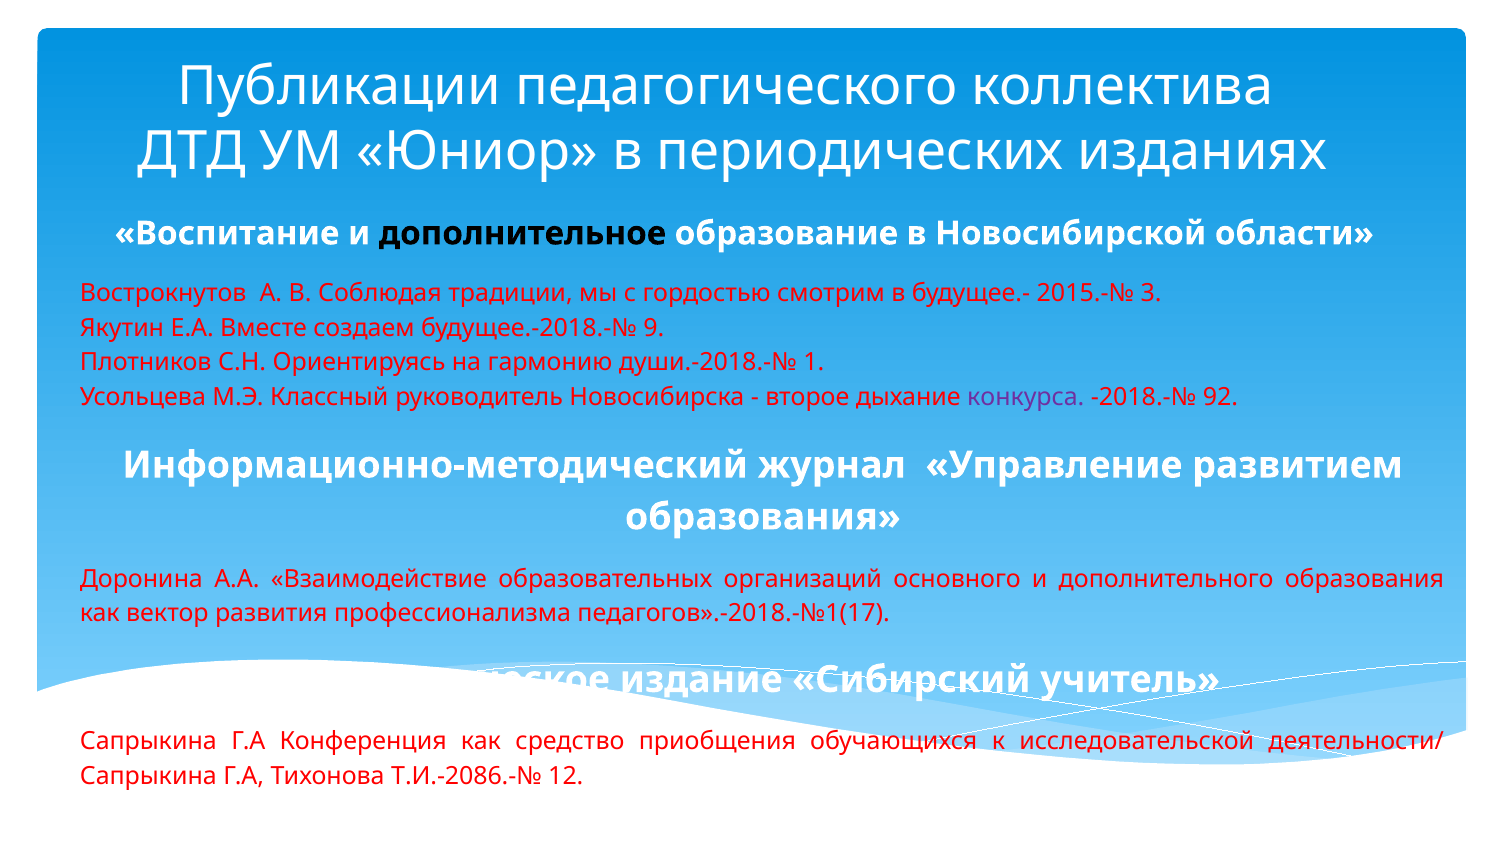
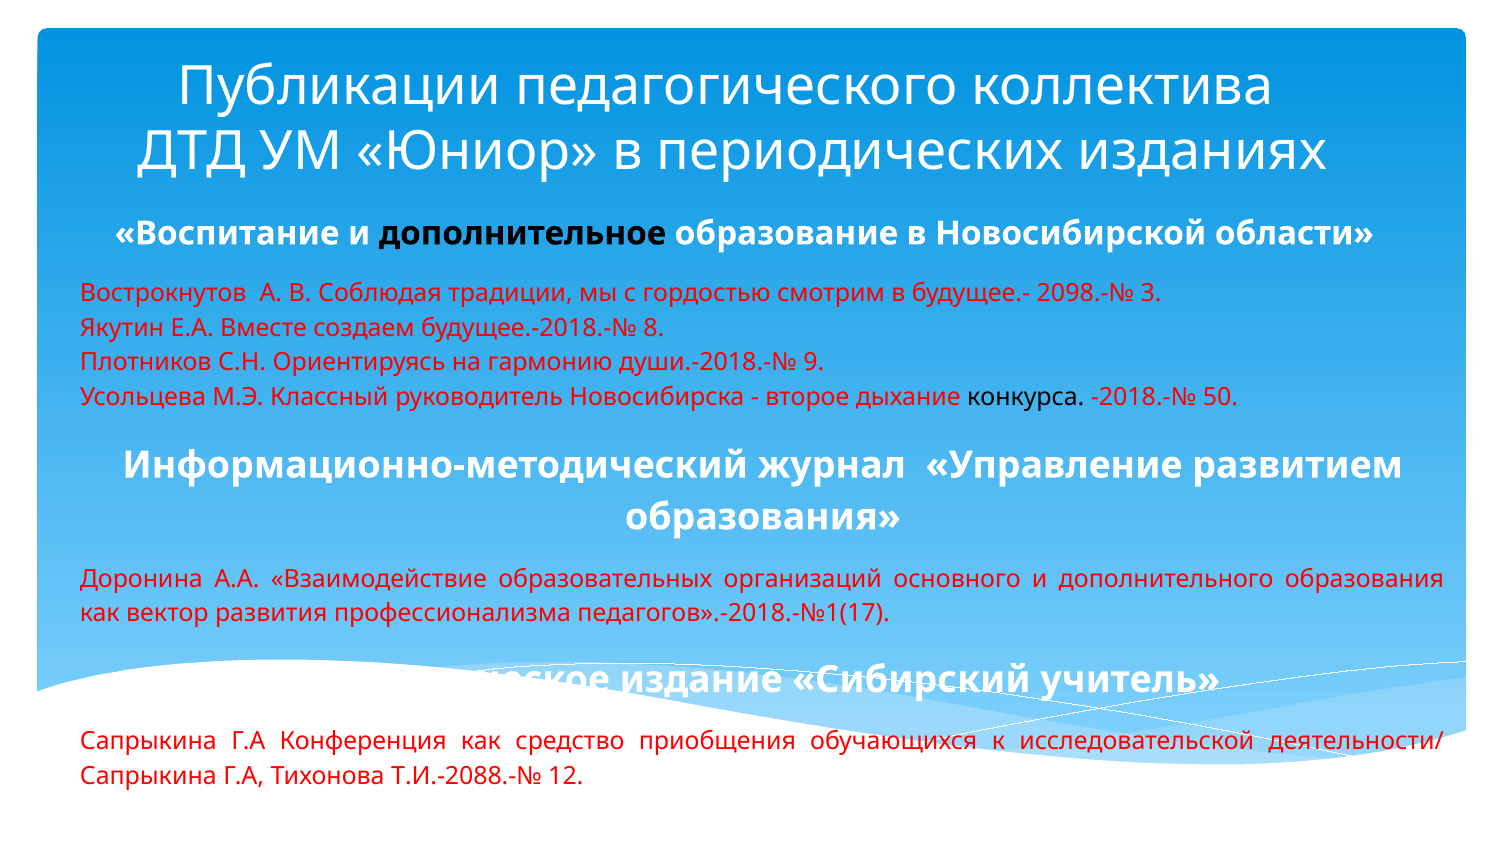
2015.-№: 2015.-№ -> 2098.-№ (1085, 293)
9: 9 -> 8 (654, 328)
1: 1 -> 9 (814, 362)
конкурса colour: purple -> black (1026, 397)
92: 92 -> 50 (1221, 397)
Т.И.-2086.-№: Т.И.-2086.-№ -> Т.И.-2088.-№ (467, 776)
